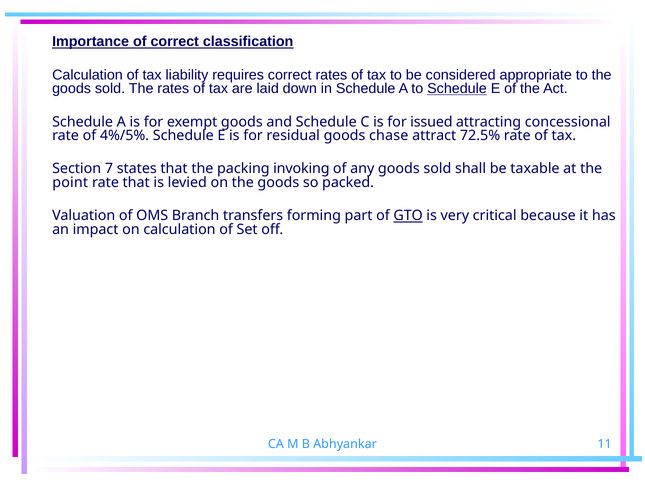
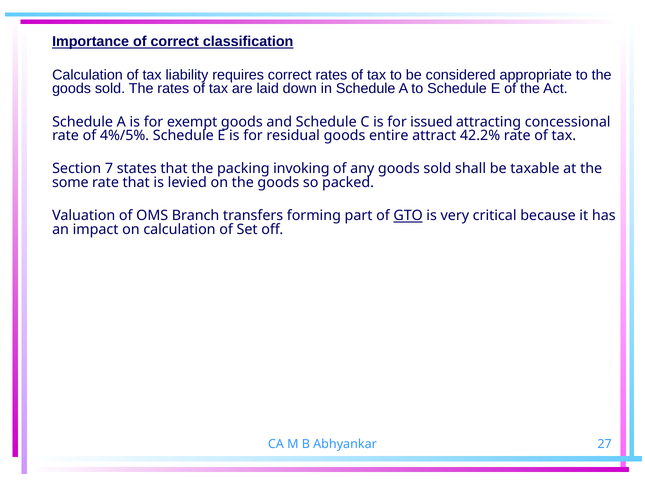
Schedule underline: present -> none (457, 89)
chase: chase -> entire (389, 136)
72.5%: 72.5% -> 42.2% (480, 136)
point: point -> some (70, 183)
11: 11 -> 27 (605, 445)
